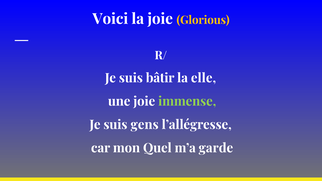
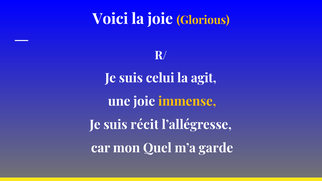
bâtir: bâtir -> celui (160, 78)
elle: elle -> agit (204, 78)
immense colour: light green -> yellow (187, 101)
gens: gens -> récit (145, 125)
